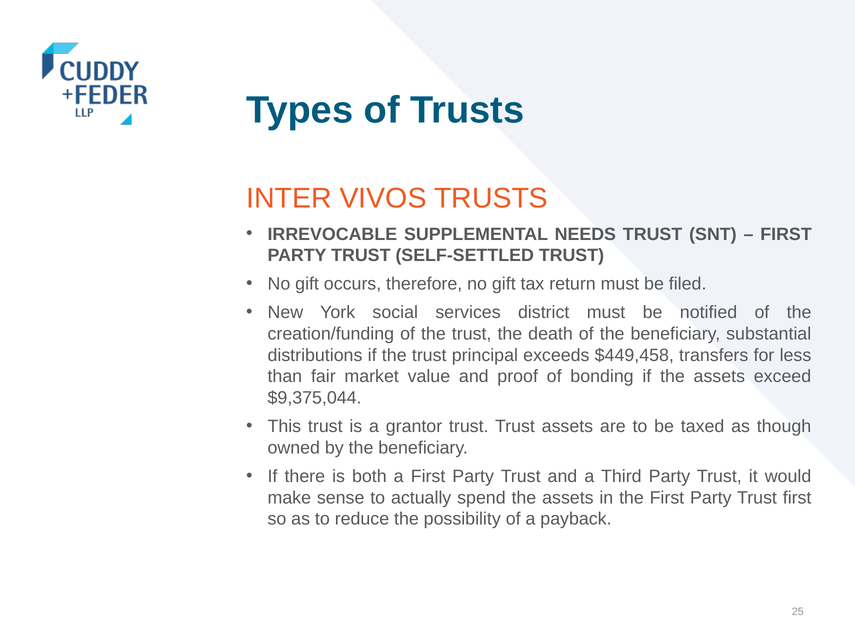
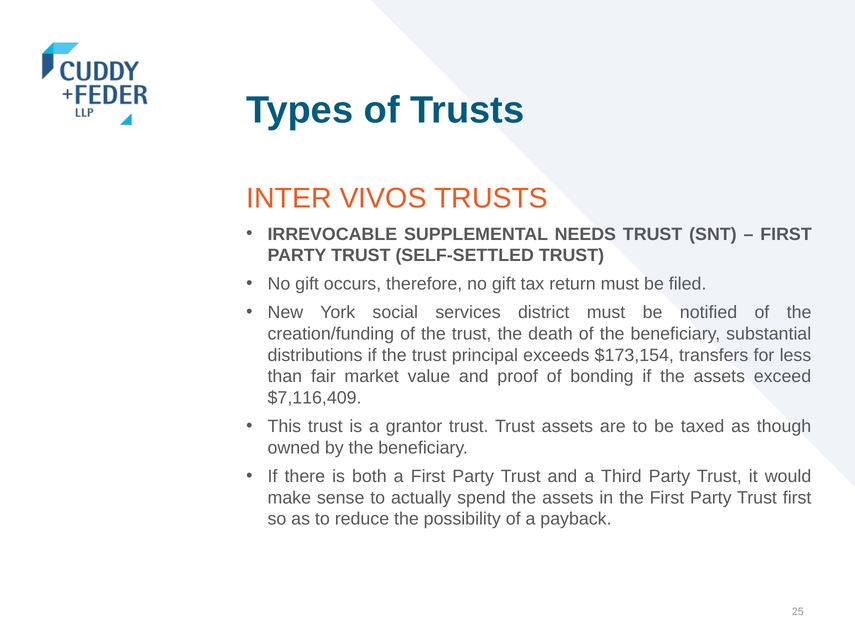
$449,458: $449,458 -> $173,154 (634, 355)
$9,375,044: $9,375,044 -> $7,116,409 (315, 398)
